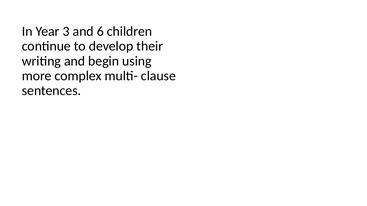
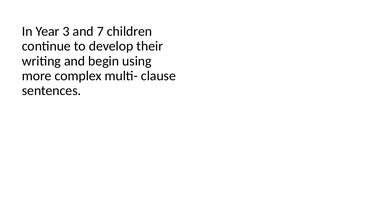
6: 6 -> 7 (100, 31)
